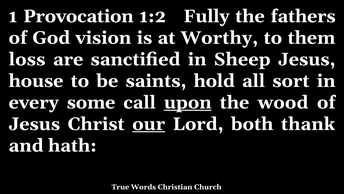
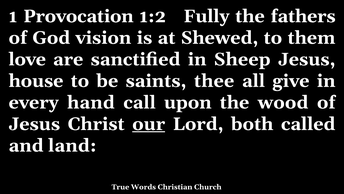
Worthy: Worthy -> Shewed (220, 38)
loss: loss -> love (27, 59)
hold: hold -> thee (214, 81)
sort: sort -> give (291, 81)
some: some -> hand (91, 102)
upon underline: present -> none (188, 102)
thank: thank -> called (308, 124)
hath: hath -> land (72, 145)
